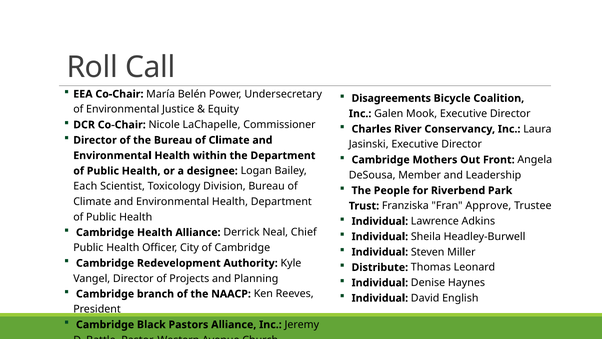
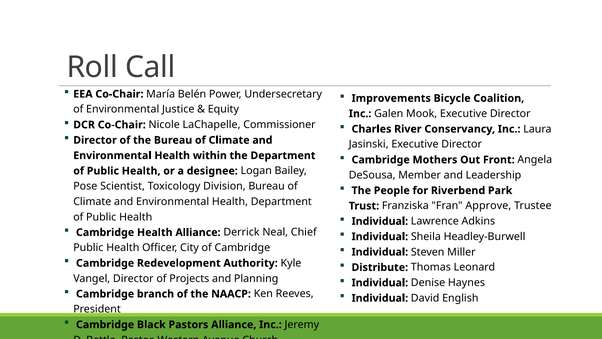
Disagreements: Disagreements -> Improvements (391, 98)
Each: Each -> Pose (85, 186)
